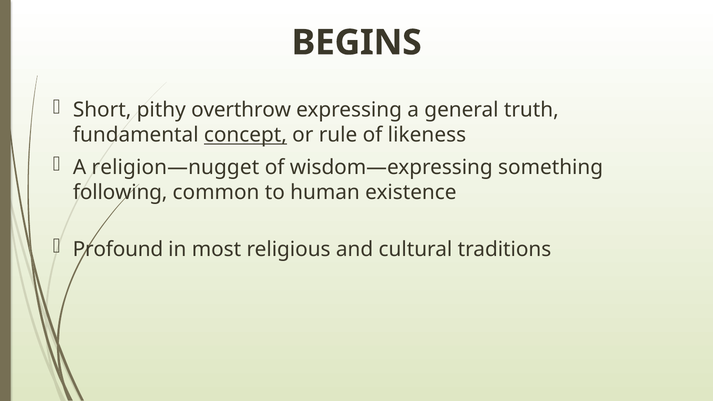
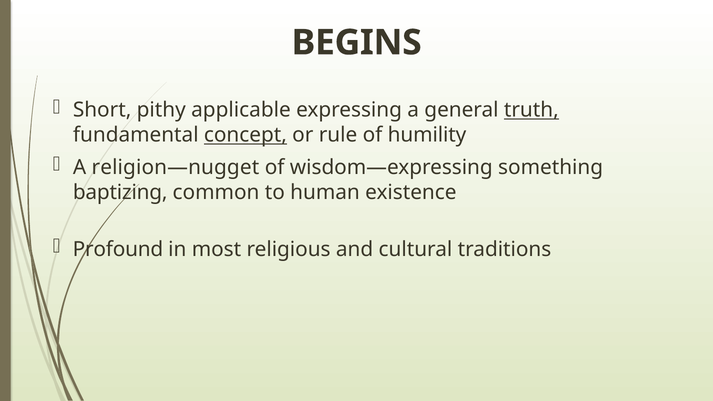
overthrow: overthrow -> applicable (241, 110)
truth underline: none -> present (531, 110)
likeness: likeness -> humility (427, 135)
following: following -> baptizing (120, 192)
